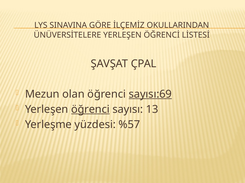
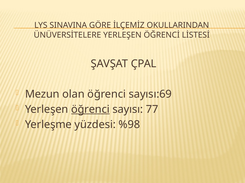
sayısı:69 underline: present -> none (150, 94)
13: 13 -> 77 (152, 110)
%57: %57 -> %98 (129, 125)
